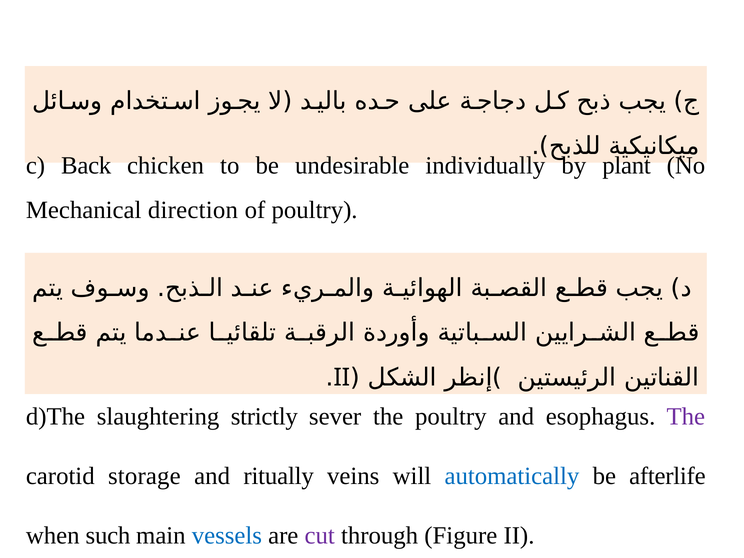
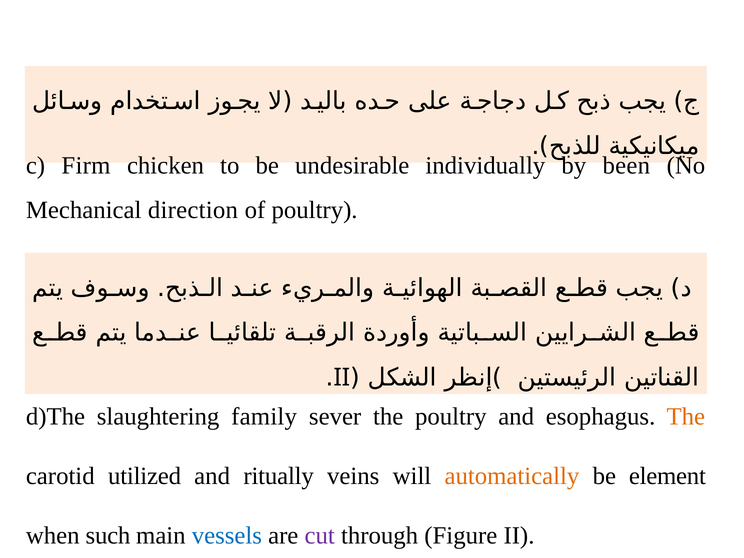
Back: Back -> Firm (86, 165)
plant: plant -> been (626, 165)
strictly: strictly -> family (264, 417)
The colour: purple -> orange (686, 417)
storage: storage -> utilized (145, 476)
automatically colour: blue -> orange (512, 476)
afterlife: afterlife -> element (667, 476)
